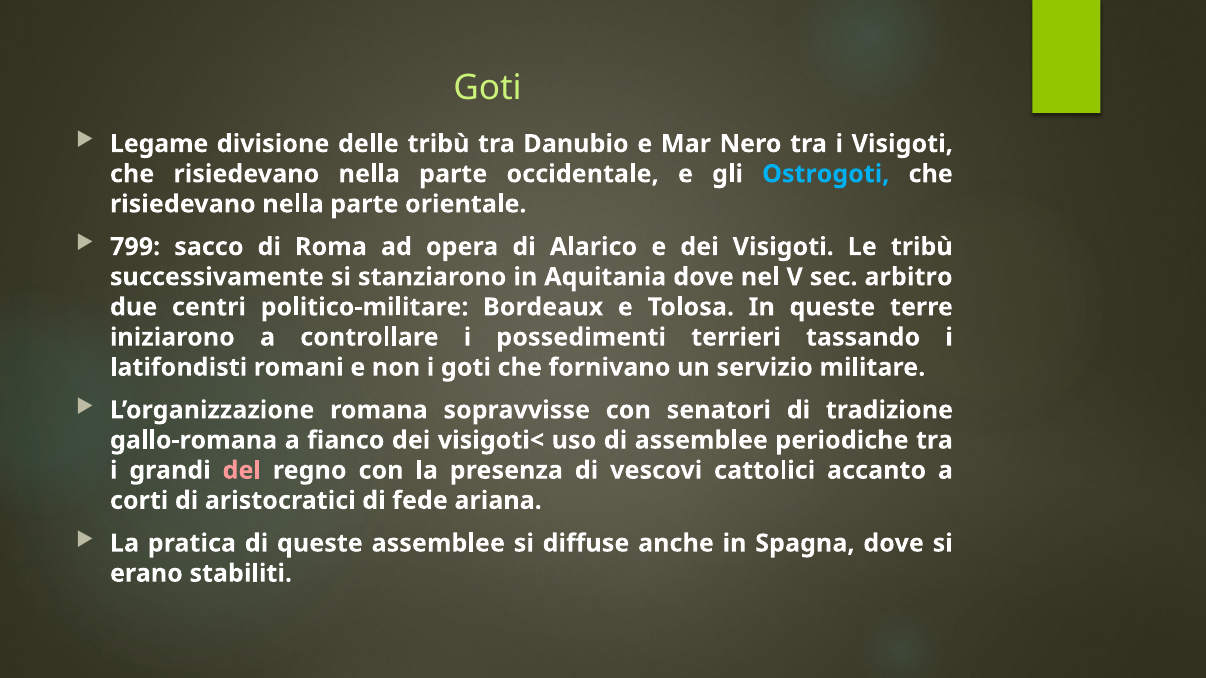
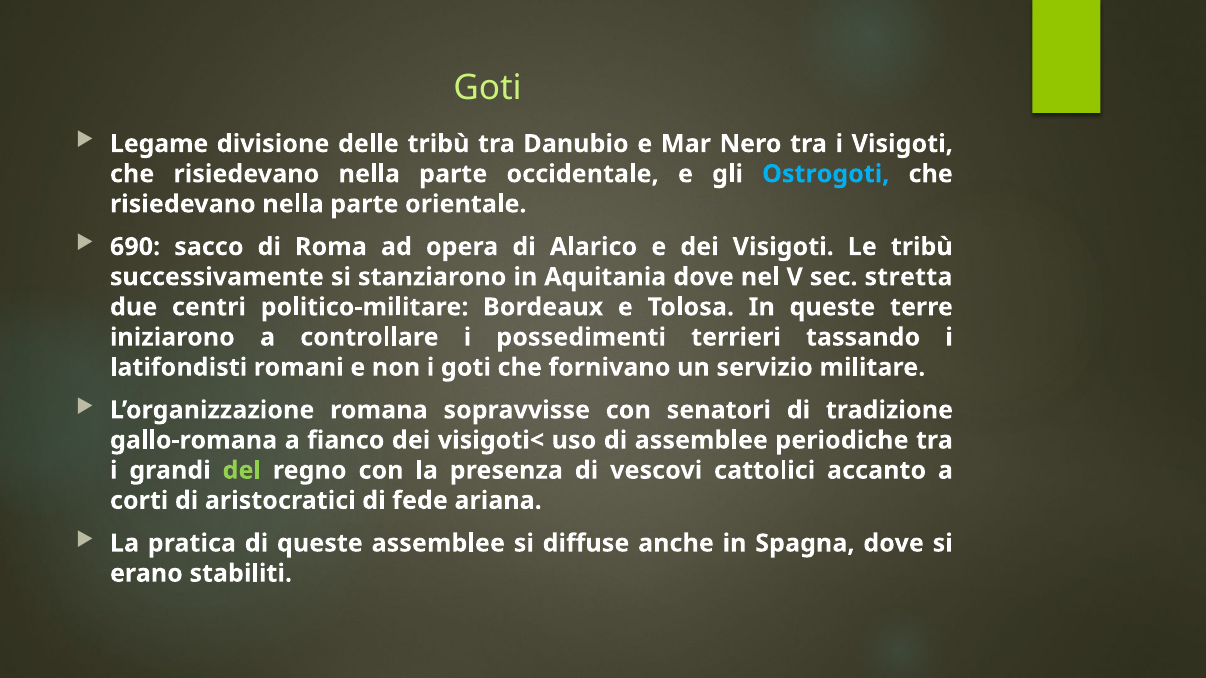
799: 799 -> 690 (135, 247)
arbitro: arbitro -> stretta (908, 277)
del colour: pink -> light green (242, 471)
